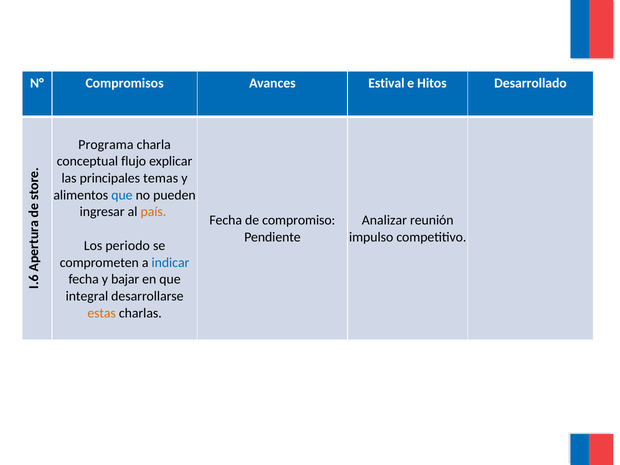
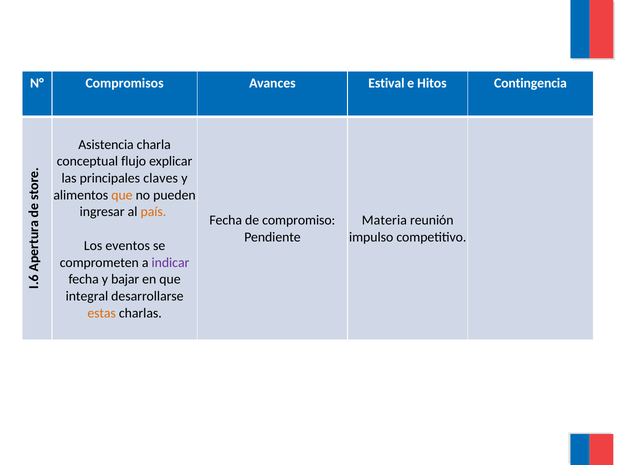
Desarrollado: Desarrollado -> Contingencia (530, 83)
Programa: Programa -> Asistencia (106, 145)
temas: temas -> claves (161, 178)
que colour: blue -> orange (122, 195)
Analizar: Analizar -> Materia (384, 220)
periodo: periodo -> eventos (128, 246)
indicar colour: blue -> purple (170, 262)
